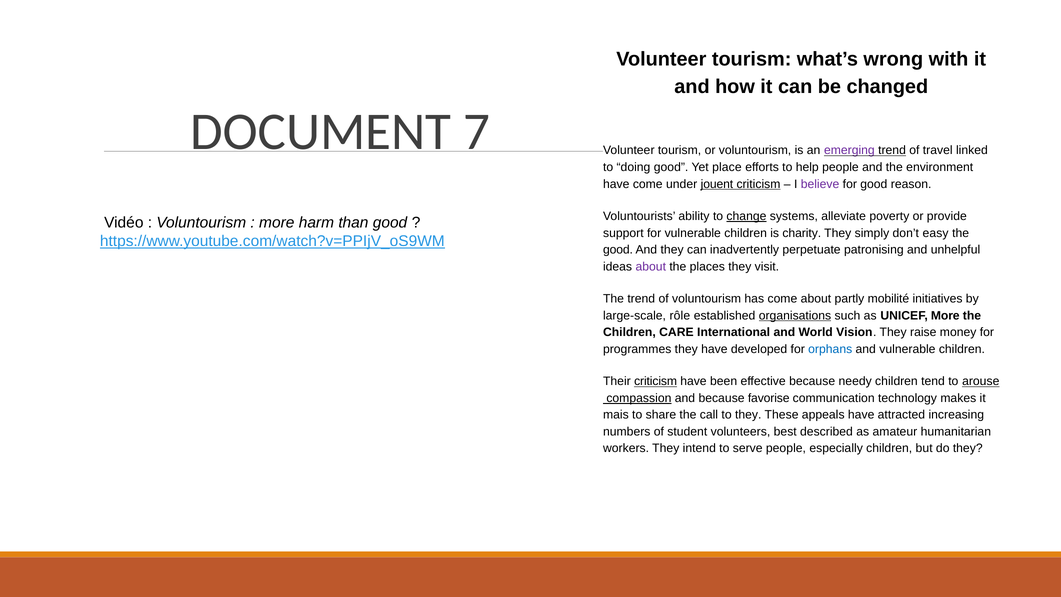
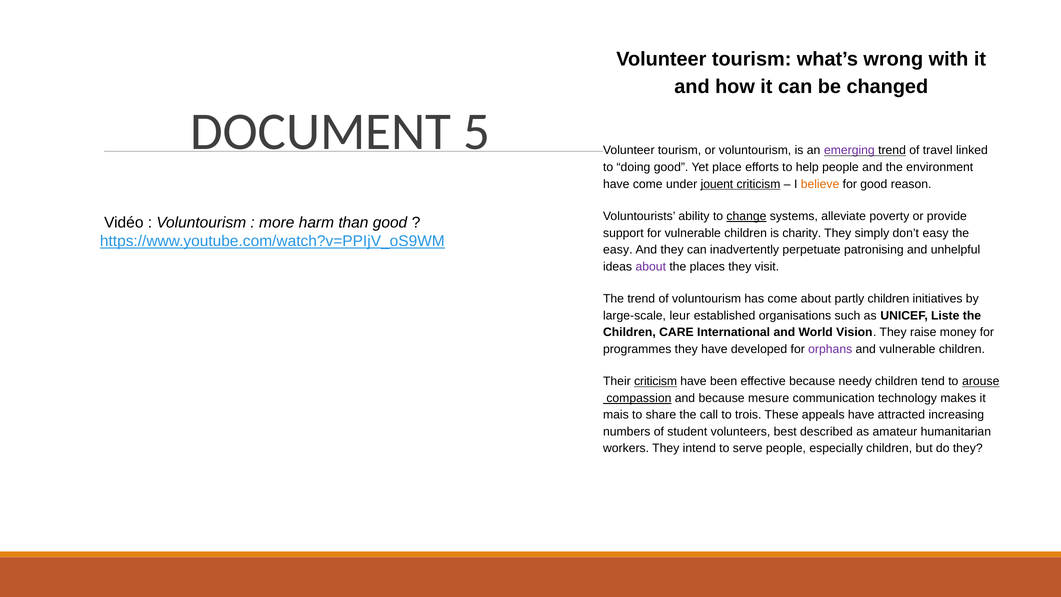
7: 7 -> 5 (477, 132)
believe colour: purple -> orange (820, 184)
good: good -> easy (618, 250)
partly mobilité: mobilité -> children (888, 299)
rôle: rôle -> leur (680, 315)
organisations underline: present -> none (795, 315)
UNICEF More: More -> Liste (945, 315)
orphans colour: blue -> purple (830, 349)
favorise: favorise -> mesure (769, 398)
to they: they -> trois (748, 415)
